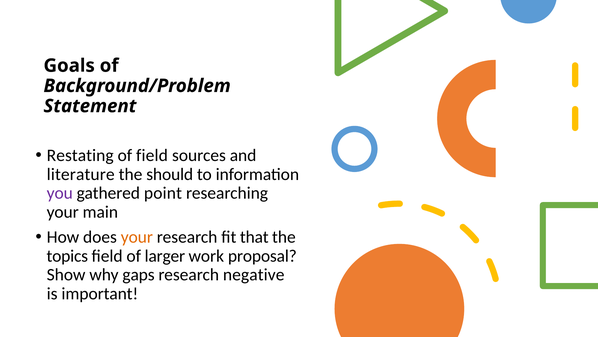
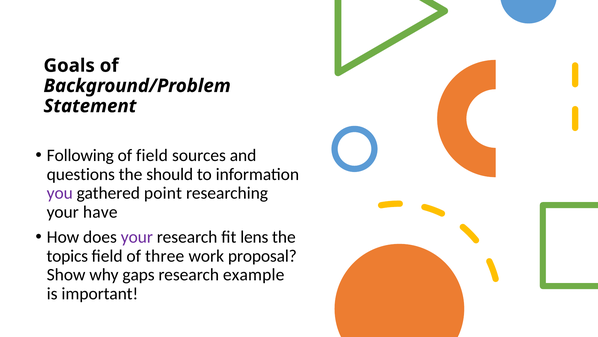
Restating: Restating -> Following (80, 155)
literature: literature -> questions (81, 174)
main: main -> have (100, 212)
your colour: orange -> purple (137, 237)
that: that -> lens (254, 237)
larger: larger -> three (165, 255)
negative: negative -> example (254, 274)
